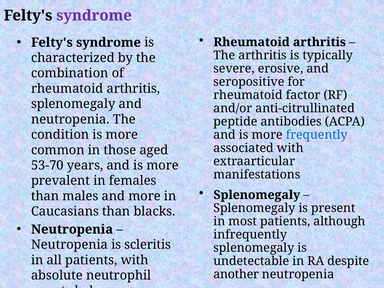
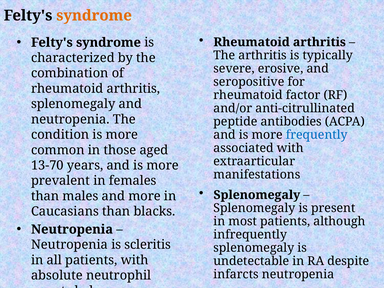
syndrome colour: purple -> orange (94, 16)
53-70: 53-70 -> 13-70 (47, 165)
another: another -> infarcts (236, 274)
